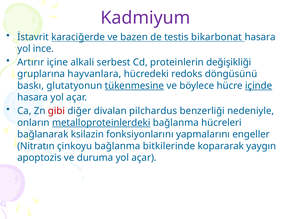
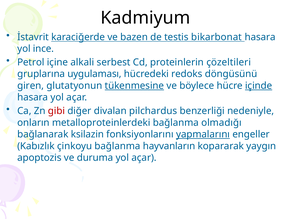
Kadmiyum colour: purple -> black (145, 18)
Artırır: Artırır -> Petrol (31, 62)
değişikliği: değişikliği -> çözeltileri (229, 62)
hayvanlara: hayvanlara -> uygulaması (95, 74)
baskı: baskı -> giren (31, 85)
metalloproteinlerdeki underline: present -> none (101, 122)
hücreleri: hücreleri -> olmadığı (221, 122)
yapmalarını underline: none -> present (203, 134)
Nitratın: Nitratın -> Kabızlık (36, 146)
bitkilerinde: bitkilerinde -> hayvanların (169, 146)
